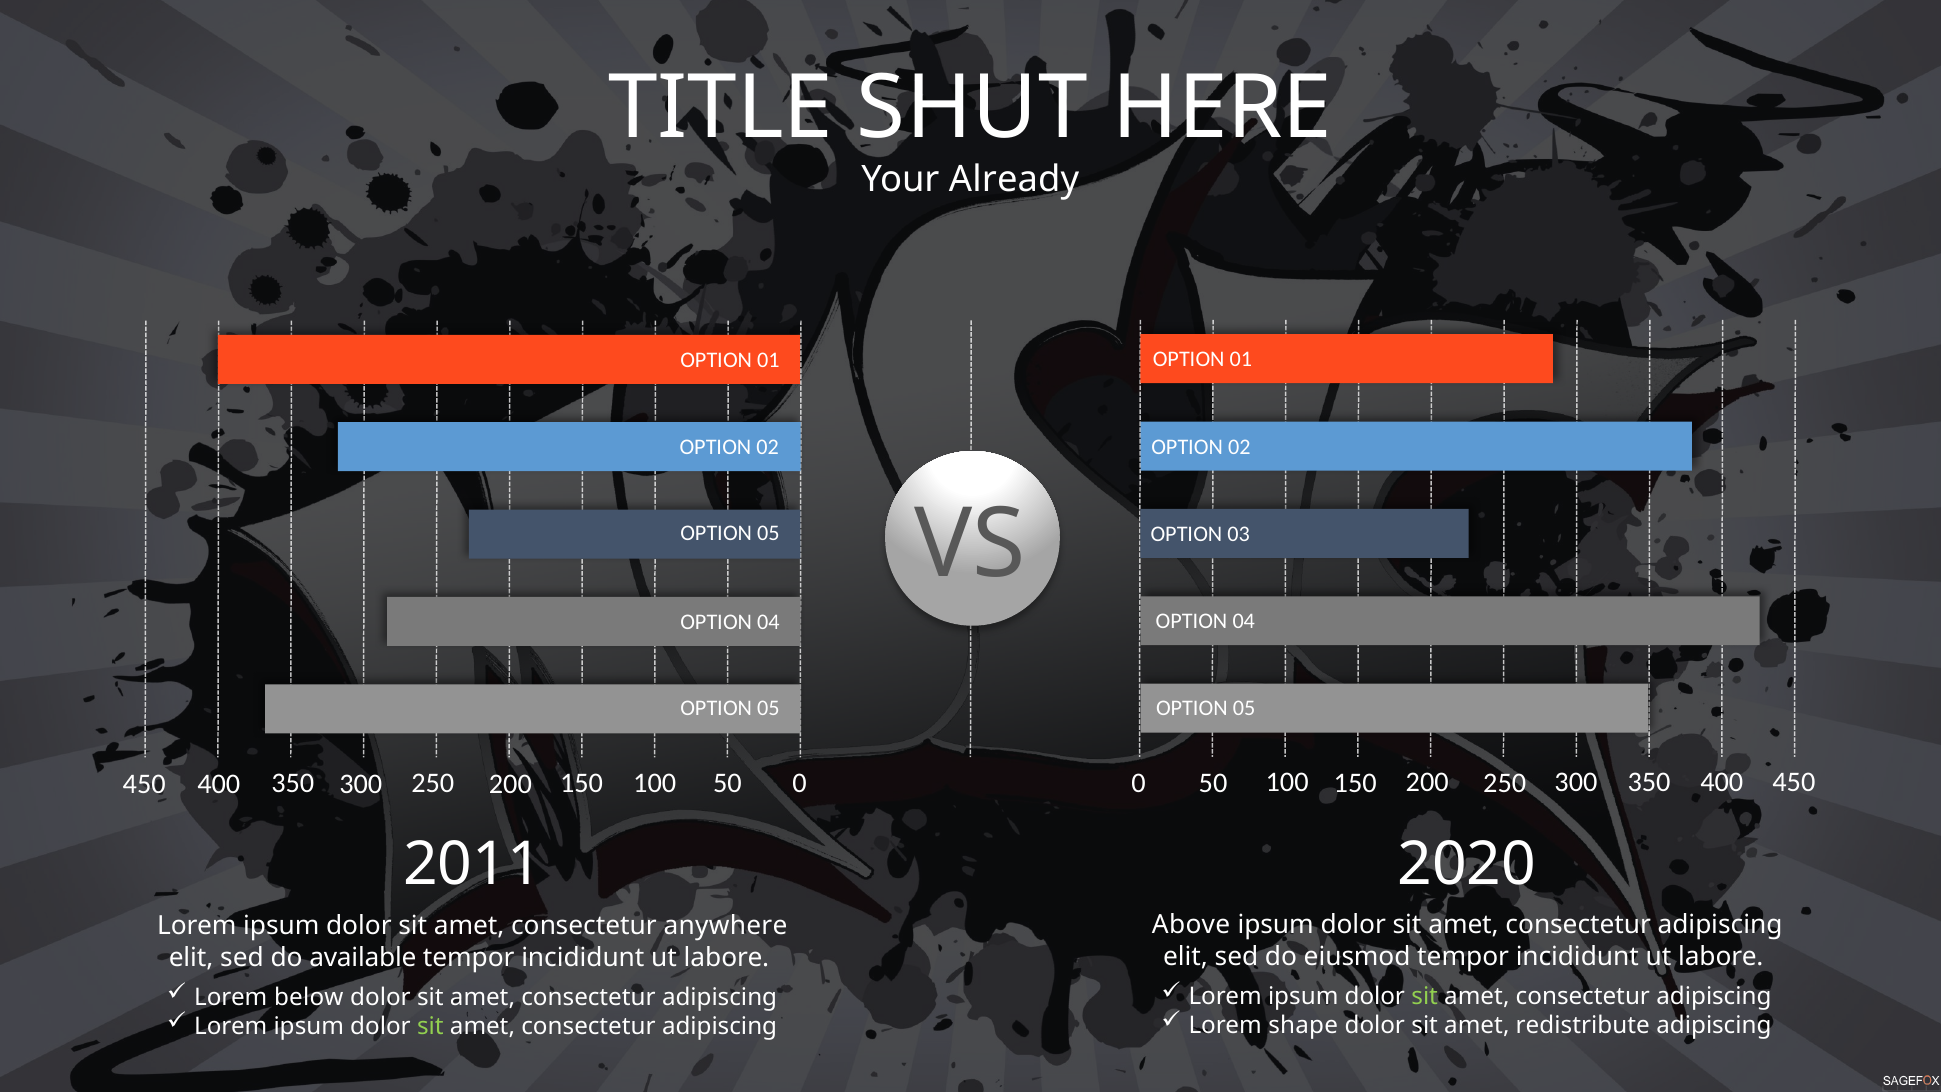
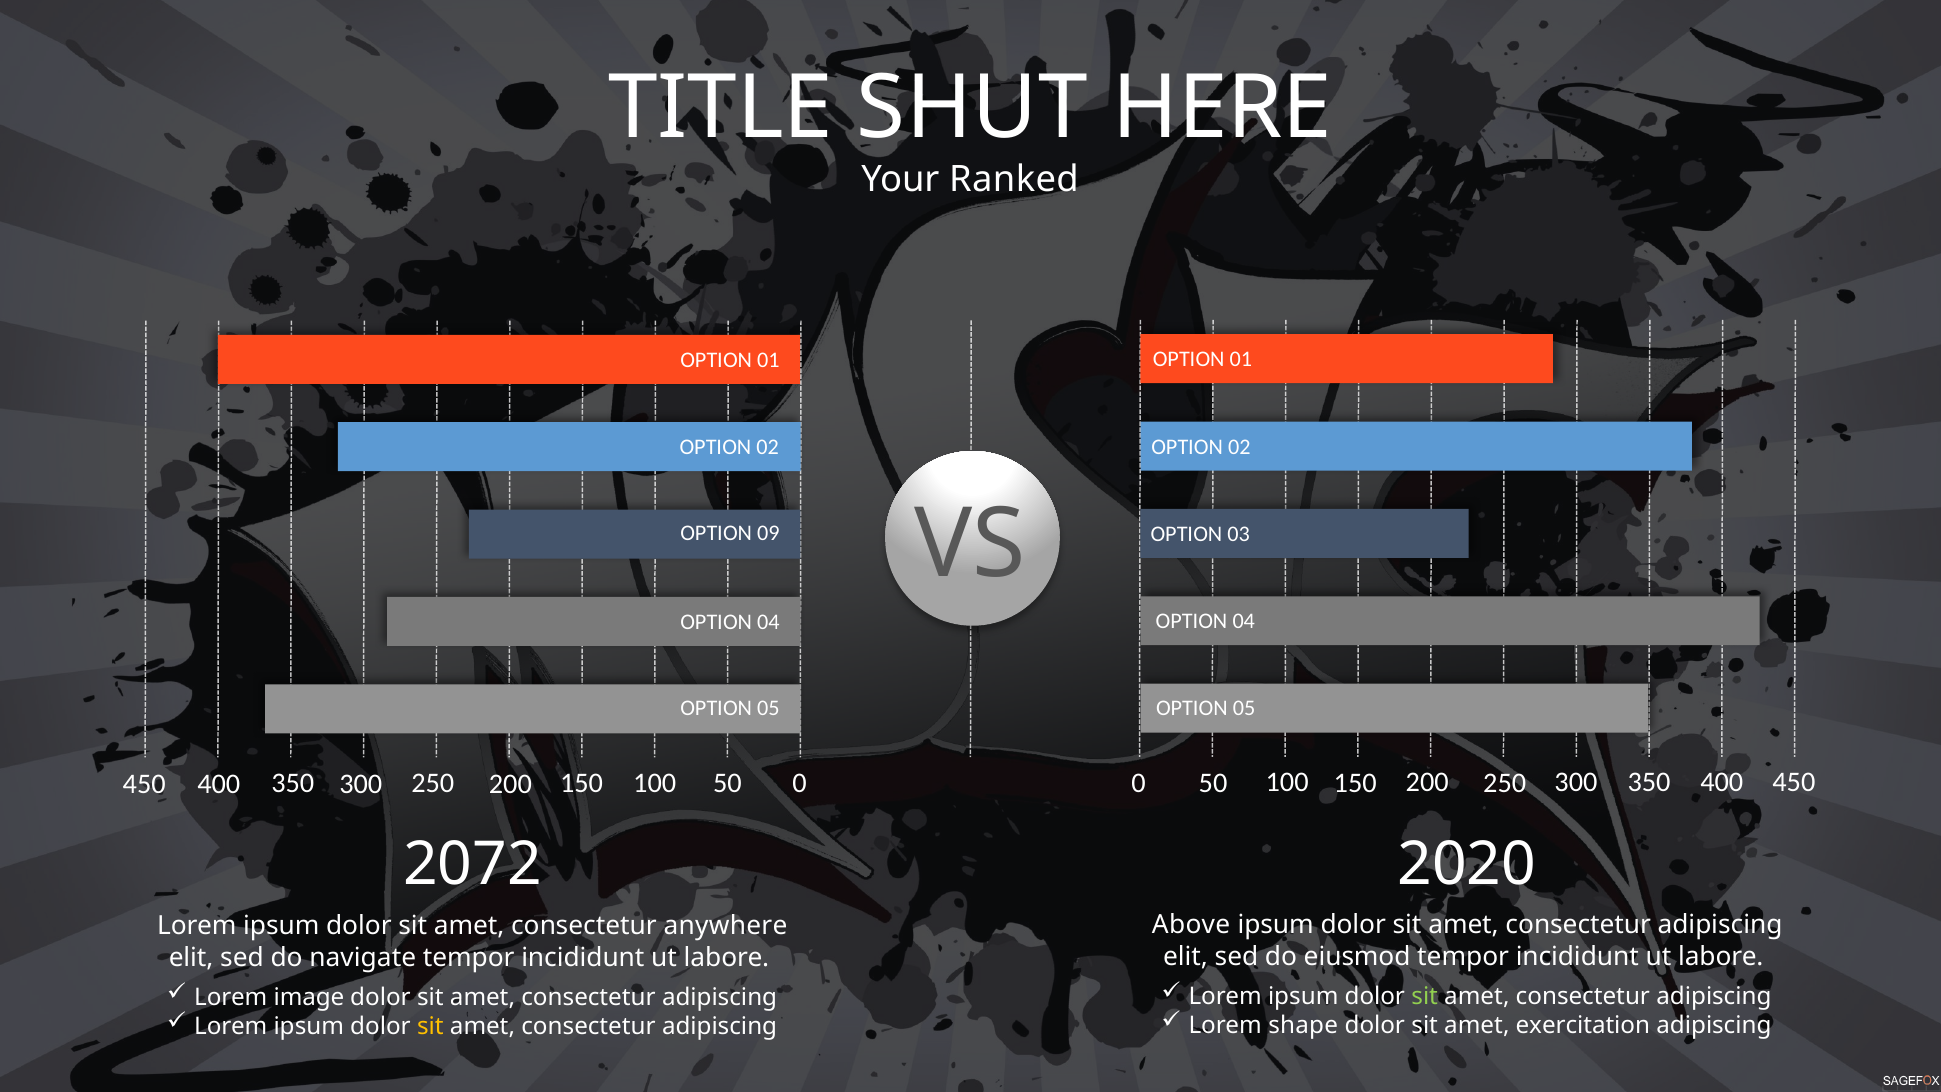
Already: Already -> Ranked (1014, 179)
05: 05 -> 09 (768, 533)
2011: 2011 -> 2072 (472, 865)
available: available -> navigate (363, 957)
below: below -> image (309, 997)
redistribute: redistribute -> exercitation (1583, 1026)
sit colour: light green -> yellow (430, 1026)
